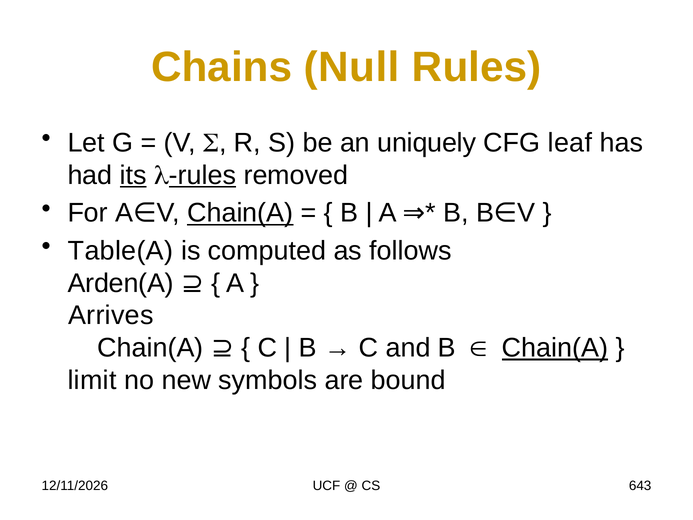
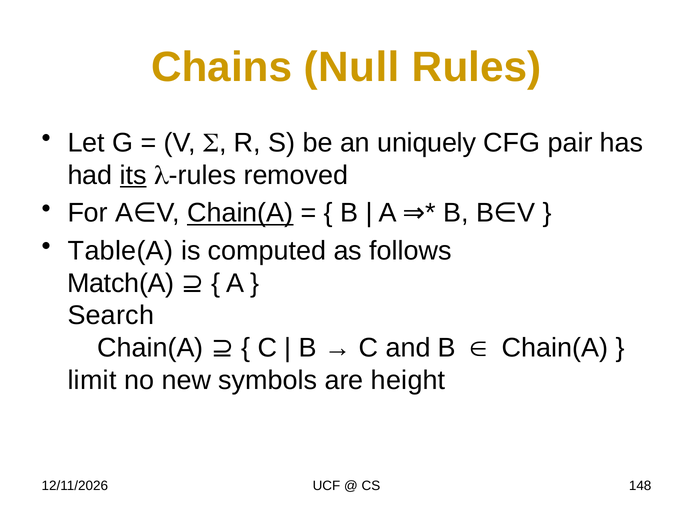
leaf: leaf -> pair (570, 143)
rules underline: present -> none (203, 175)
Arden(A: Arden(A -> Match(A (121, 283)
Arrives: Arrives -> Search (111, 315)
Chain(A underline: present -> none (555, 348)
bound: bound -> height (408, 380)
643: 643 -> 148 (640, 486)
